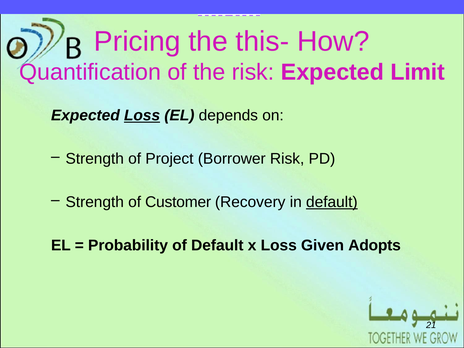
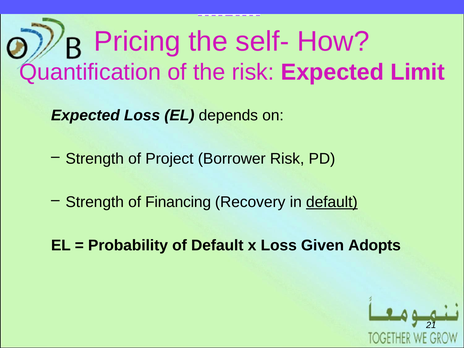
this-: this- -> self- (262, 42)
Loss underline: present -> none (142, 116)
Customer: Customer -> Financing (178, 202)
